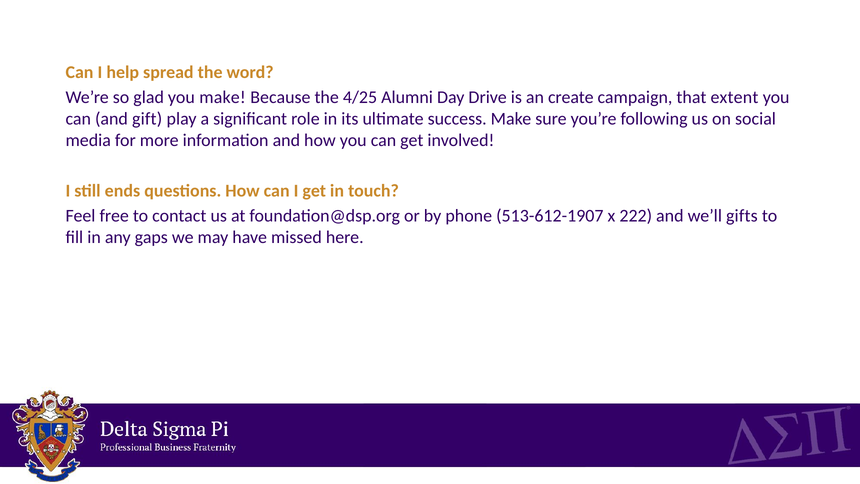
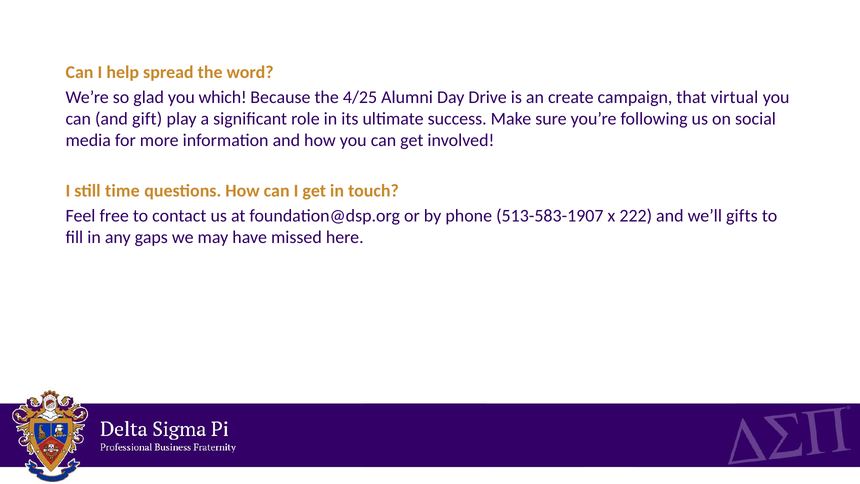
you make: make -> which (223, 97)
extent: extent -> virtual (734, 97)
ends: ends -> time (122, 191)
513-612-1907: 513-612-1907 -> 513-583-1907 (550, 216)
